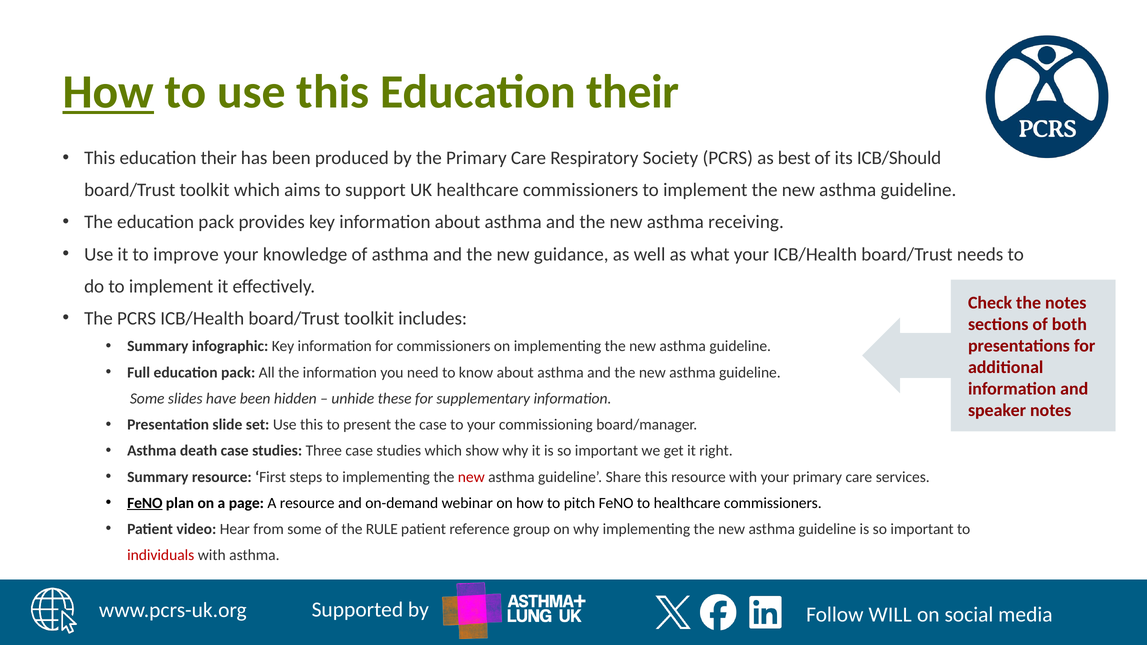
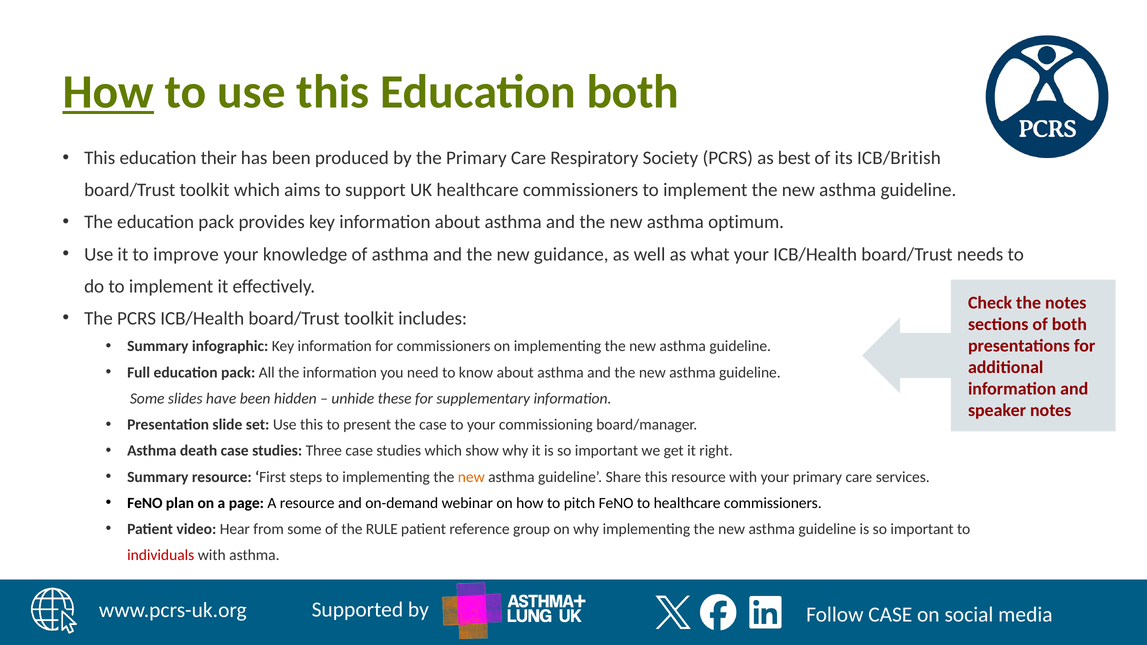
use this Education their: their -> both (633, 92)
ICB/Should: ICB/Should -> ICB/British (899, 158)
receiving: receiving -> optimum (746, 222)
new colour: red -> orange (471, 477)
FeNO underline: present -> none (145, 503)
WILL: WILL -> CASE (890, 615)
